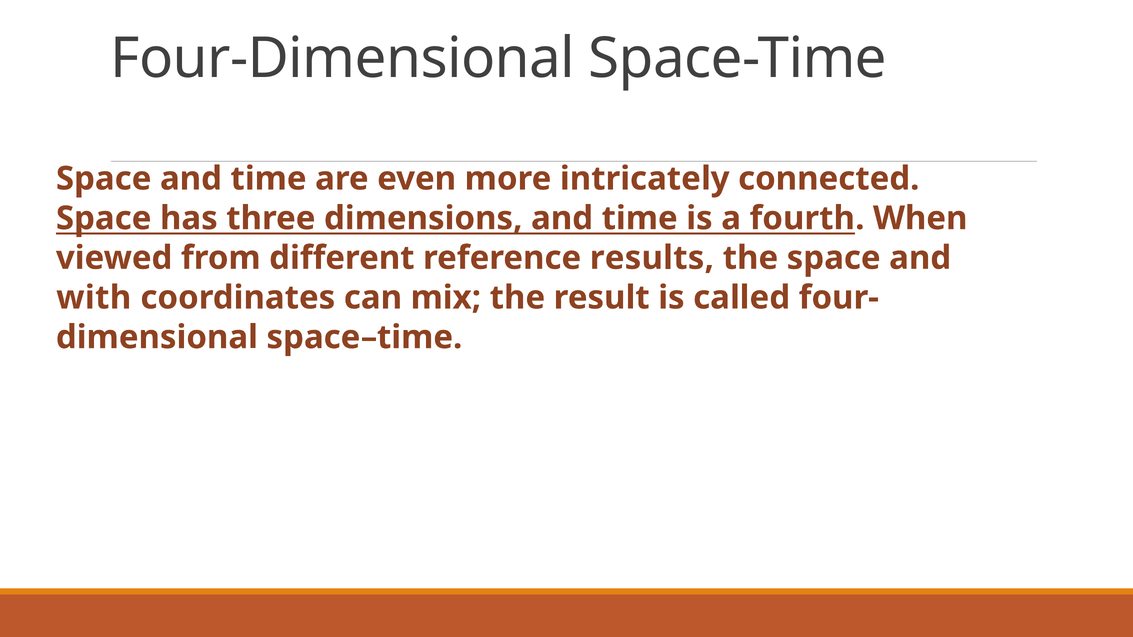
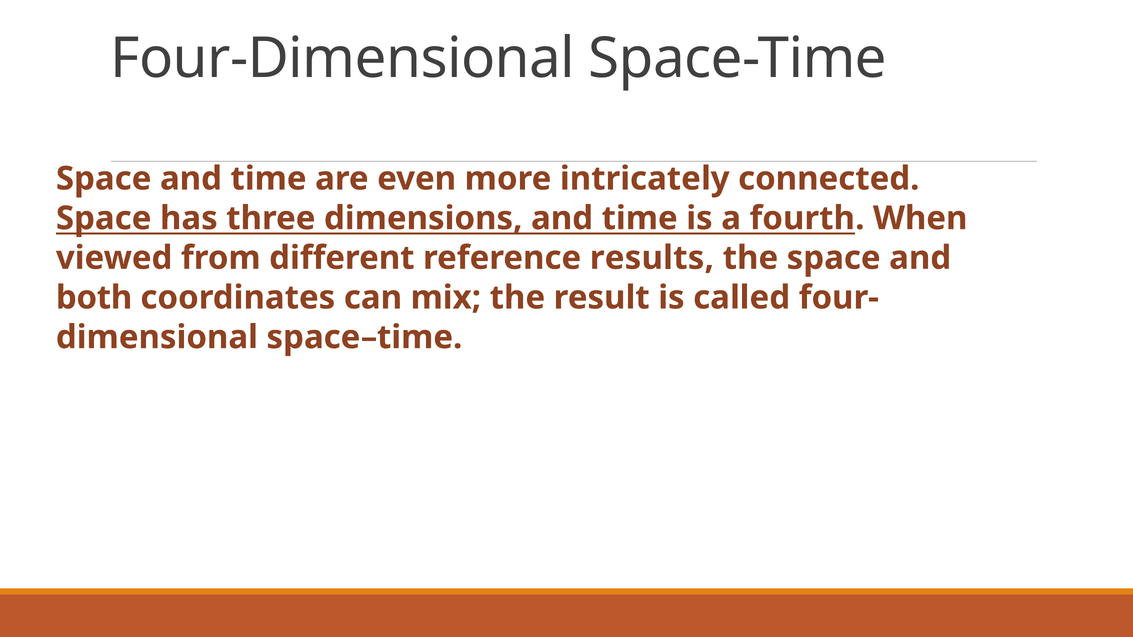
with: with -> both (94, 298)
